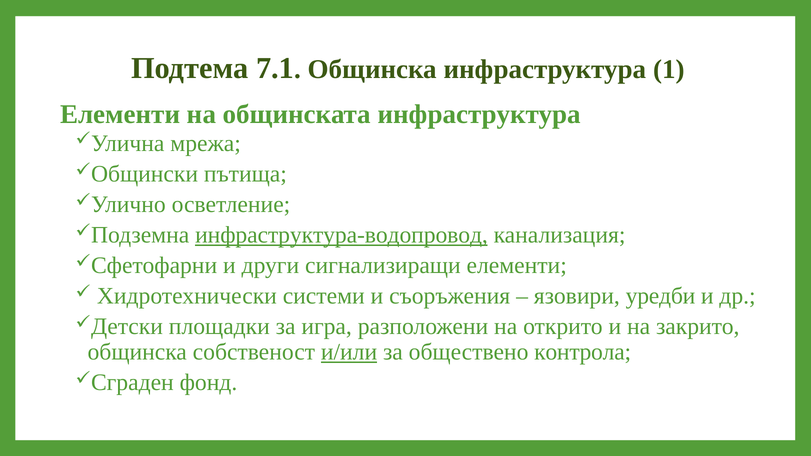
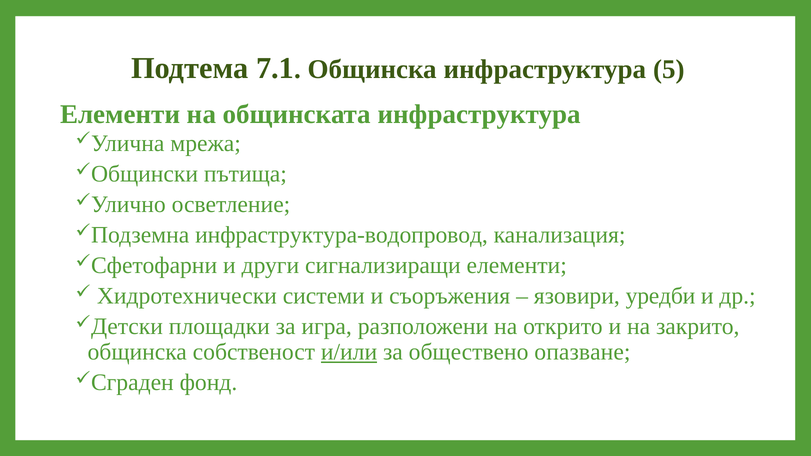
1: 1 -> 5 (669, 70)
инфраструктура-водопровод underline: present -> none (342, 235)
контрола: контрола -> опазване (582, 352)
